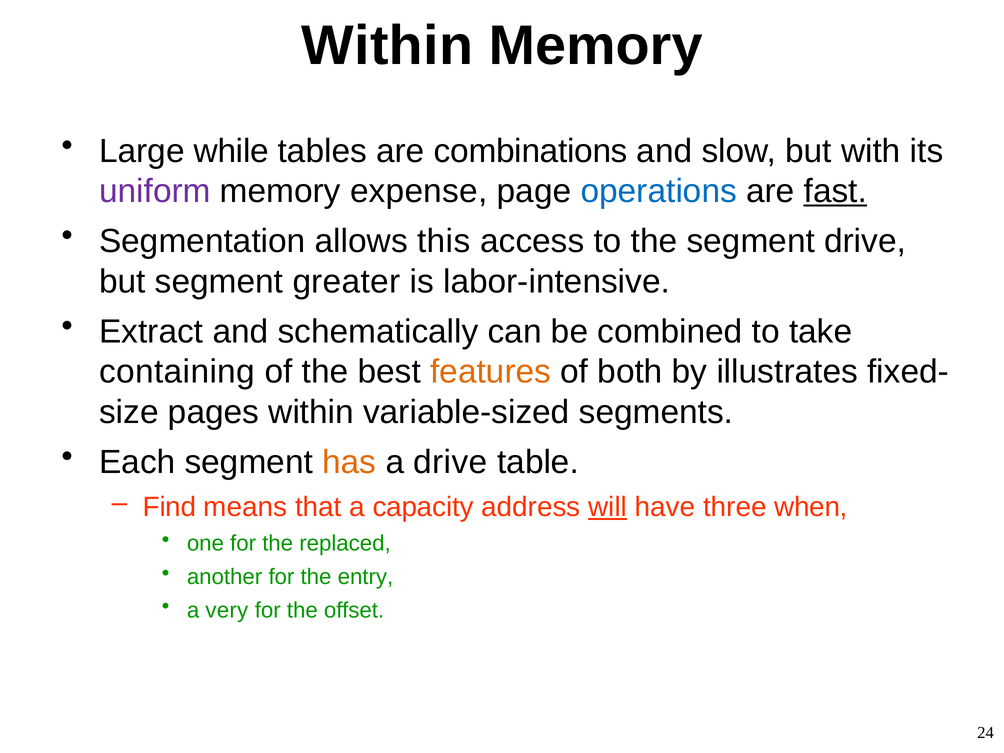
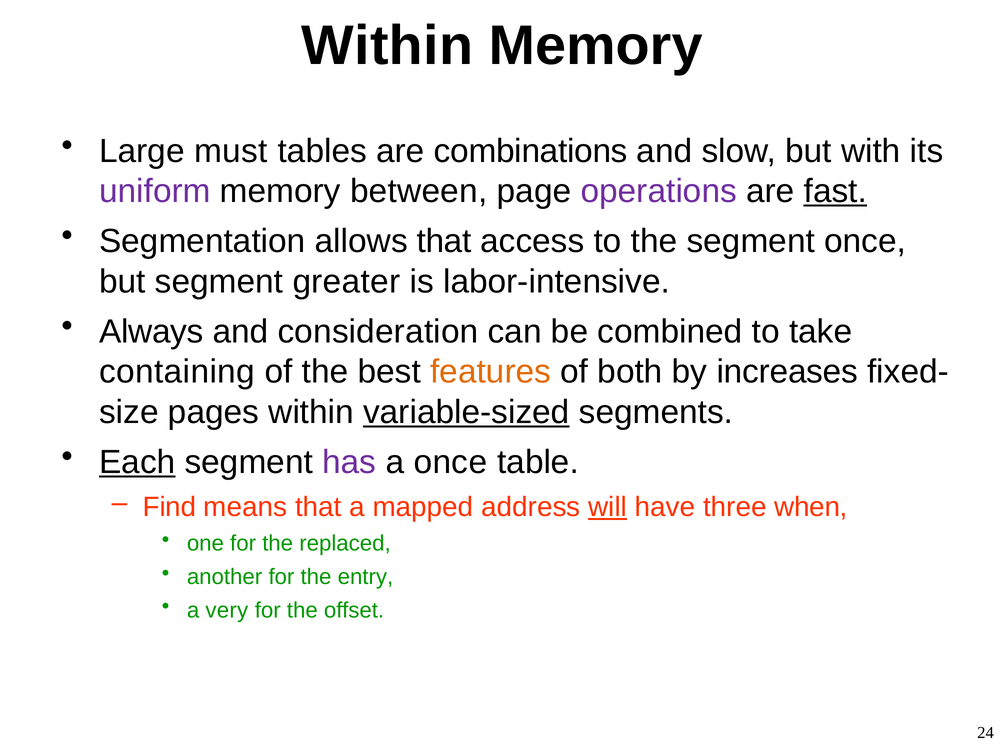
while: while -> must (231, 151)
expense: expense -> between (419, 191)
operations colour: blue -> purple (659, 191)
allows this: this -> that (444, 241)
segment drive: drive -> once (865, 241)
Extract: Extract -> Always (151, 332)
schematically: schematically -> consideration (378, 332)
illustrates: illustrates -> increases (787, 372)
variable-sized underline: none -> present (466, 412)
Each underline: none -> present (137, 462)
has colour: orange -> purple (349, 462)
a drive: drive -> once (450, 462)
capacity: capacity -> mapped (423, 507)
